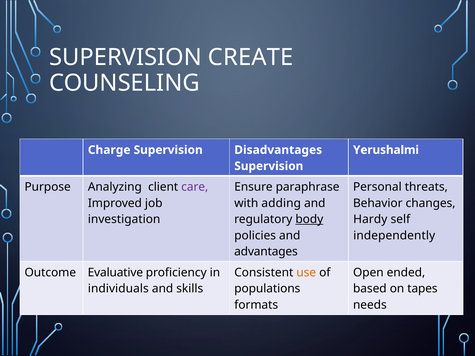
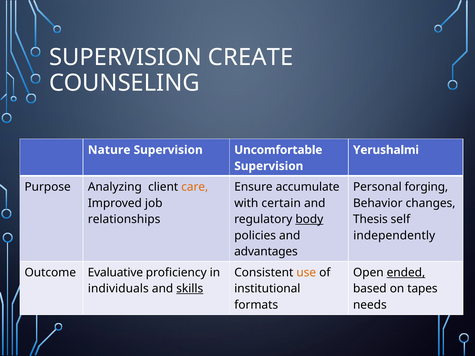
Charge: Charge -> Nature (109, 150)
Disadvantages: Disadvantages -> Uncomfortable (278, 150)
care colour: purple -> orange (195, 187)
paraphrase: paraphrase -> accumulate (308, 187)
threats: threats -> forging (426, 187)
adding: adding -> certain (281, 203)
investigation: investigation -> relationships (124, 219)
Hardy: Hardy -> Thesis (370, 219)
ended underline: none -> present (406, 273)
skills underline: none -> present (190, 289)
populations: populations -> institutional (267, 289)
